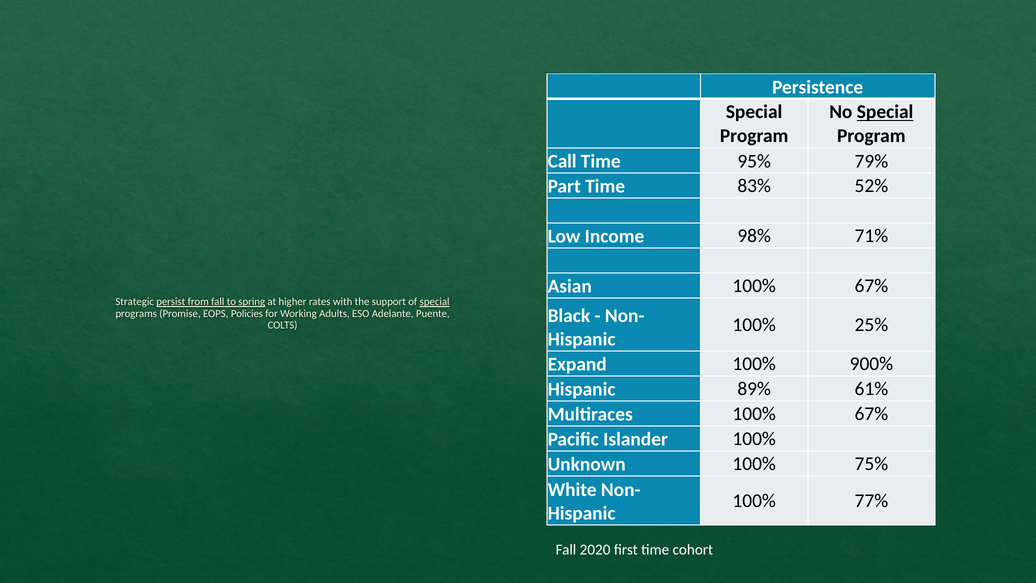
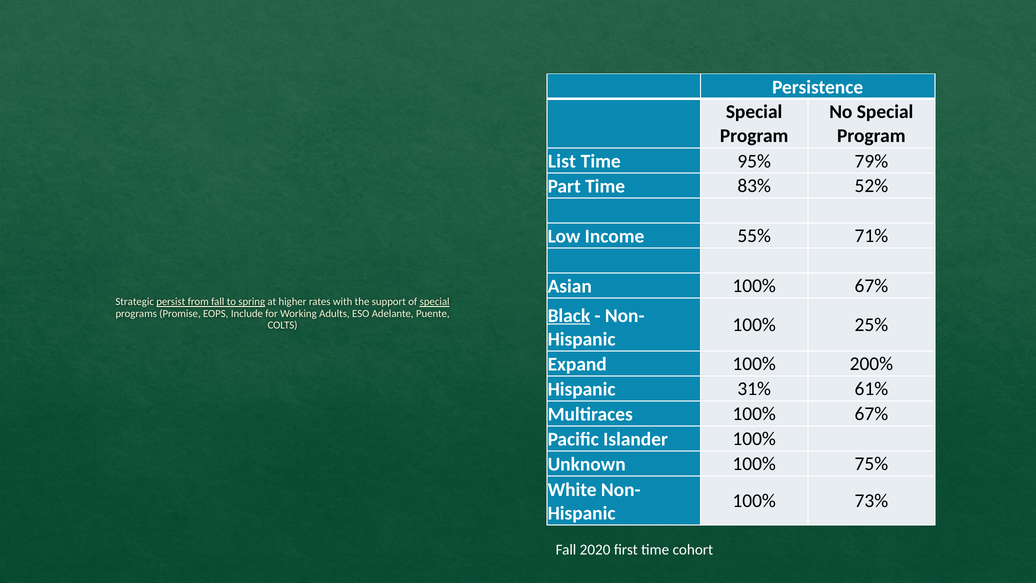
Special underline: present -> none (885, 112)
Call: Call -> List (562, 161)
98%: 98% -> 55% (754, 236)
Black underline: none -> present (569, 315)
Policies: Policies -> Include (247, 313)
900%: 900% -> 200% (871, 364)
89%: 89% -> 31% (754, 389)
77%: 77% -> 73% (871, 501)
